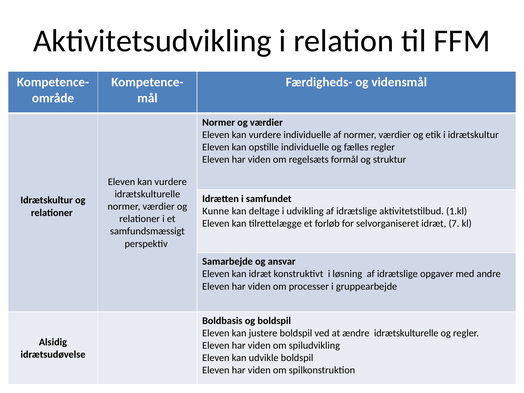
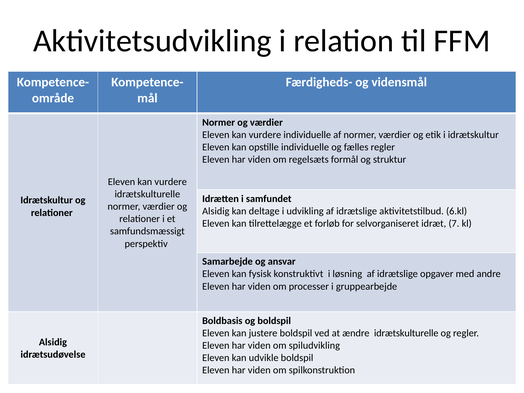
Kunne: Kunne -> Alsidig (216, 211)
1.kl: 1.kl -> 6.kl (457, 211)
kan idræt: idræt -> fysisk (260, 274)
